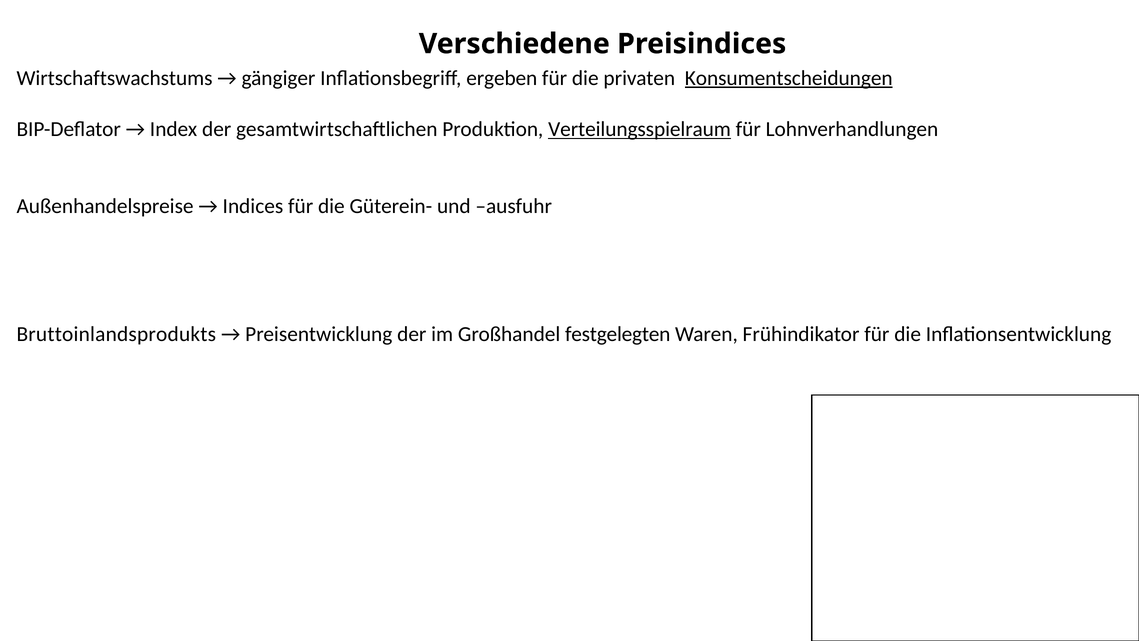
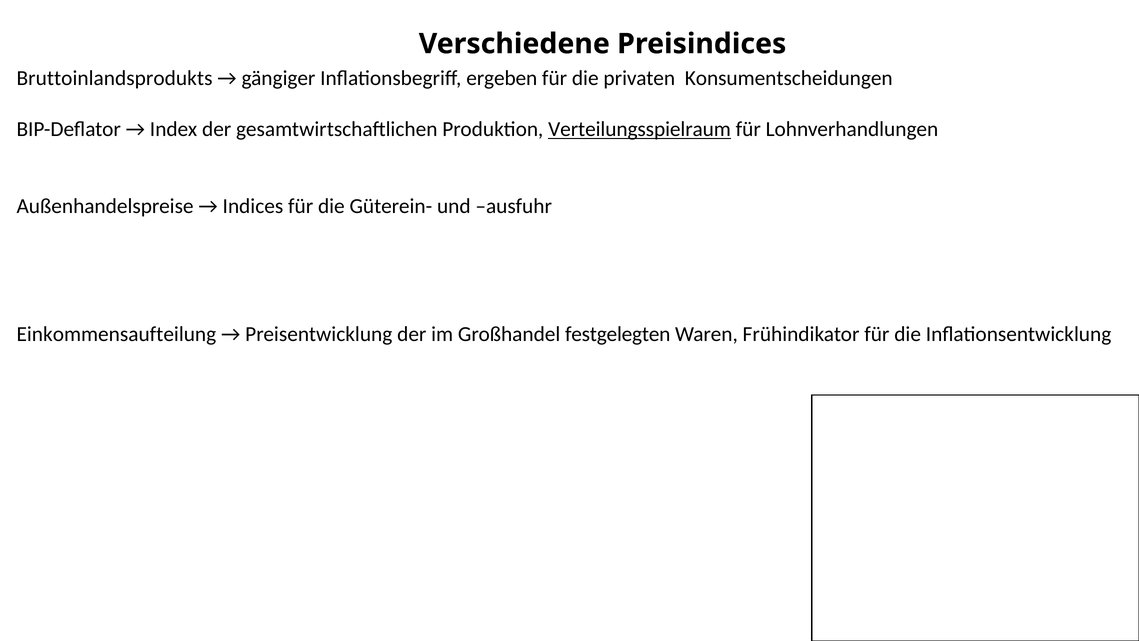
Wirtschaftswachstums: Wirtschaftswachstums -> Bruttoinlandsprodukts (115, 78)
Konsumentscheidungen underline: present -> none (789, 78)
Bruttoinlandsprodukts: Bruttoinlandsprodukts -> Einkommensaufteilung (116, 334)
